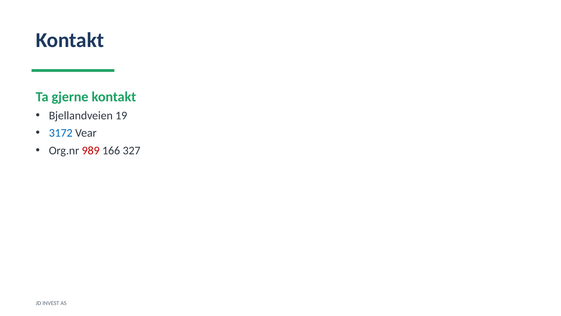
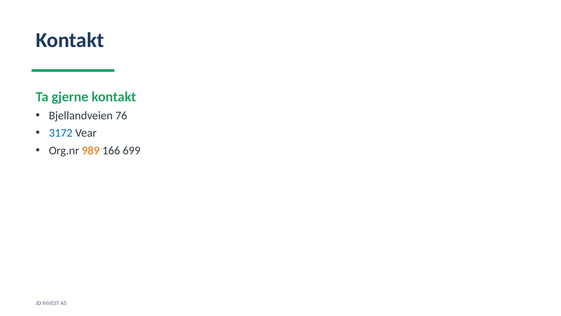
19: 19 -> 76 (121, 115)
989 colour: red -> orange (91, 150)
327: 327 -> 699 (132, 150)
